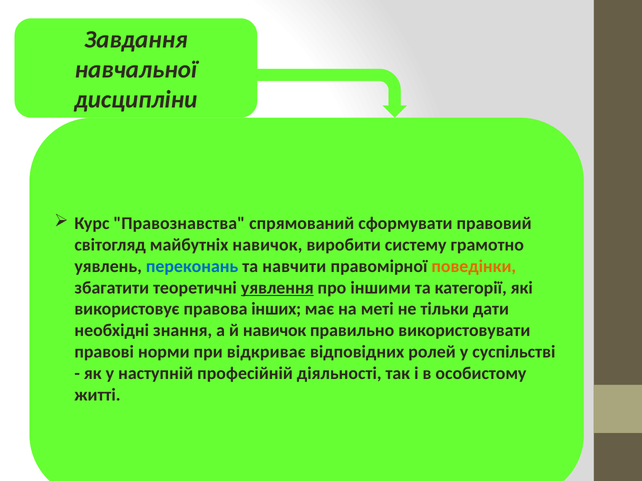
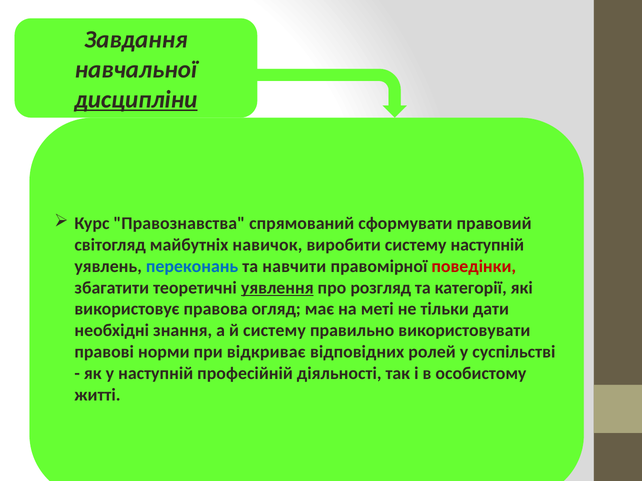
дисципліни underline: none -> present (136, 100)
систему грамотно: грамотно -> наступній (487, 245)
поведінки colour: orange -> red (474, 267)
іншими: іншими -> розгляд (381, 288)
інших: інших -> огляд (276, 309)
й навичок: навичок -> систему (274, 331)
